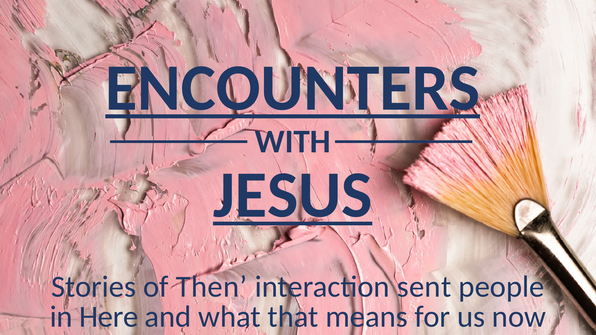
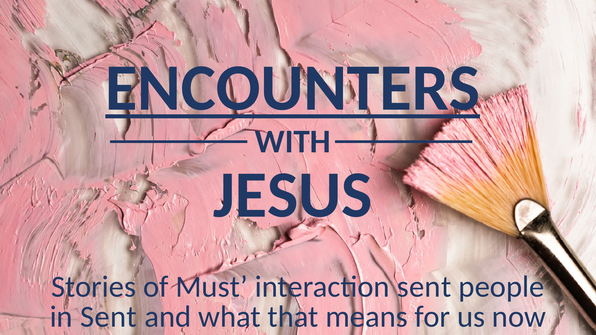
JESUS underline: present -> none (293, 195)
Then: Then -> Must (212, 287)
in Here: Here -> Sent (108, 317)
